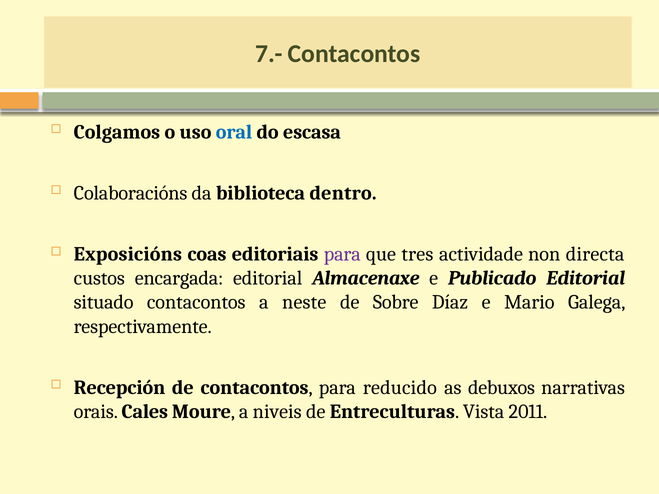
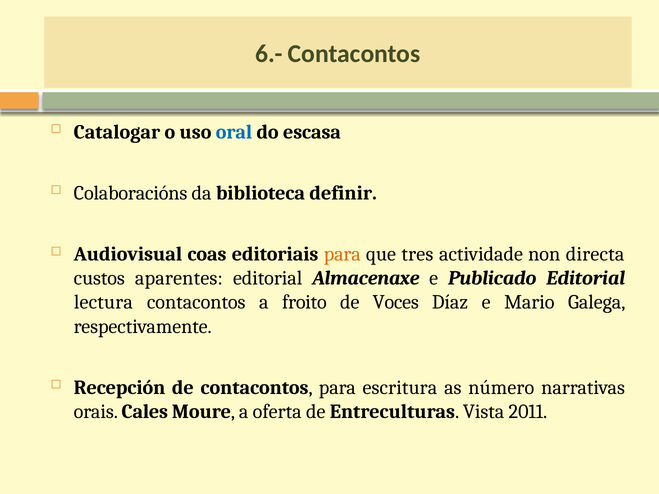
7.-: 7.- -> 6.- (269, 54)
Colgamos: Colgamos -> Catalogar (117, 132)
dentro: dentro -> definir (343, 193)
Exposicións: Exposicións -> Audiovisual (128, 254)
para colour: purple -> orange (342, 254)
encargada: encargada -> aparentes (179, 278)
situado: situado -> lectura (103, 302)
neste: neste -> froito (304, 302)
Sobre: Sobre -> Voces (396, 302)
reducido: reducido -> escritura (400, 388)
debuxos: debuxos -> número (501, 388)
niveis: niveis -> oferta (277, 412)
